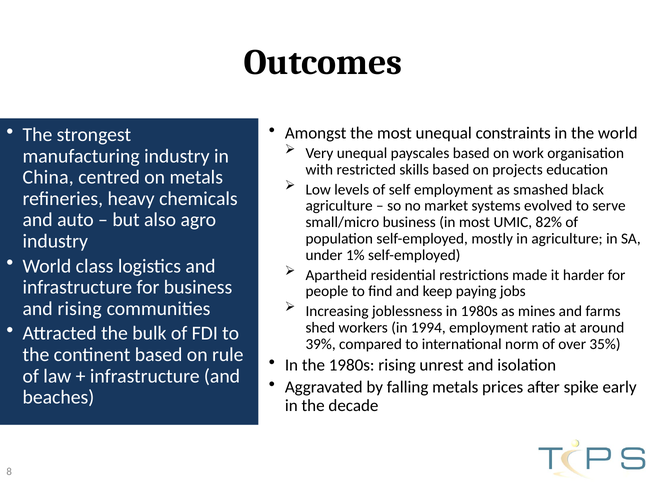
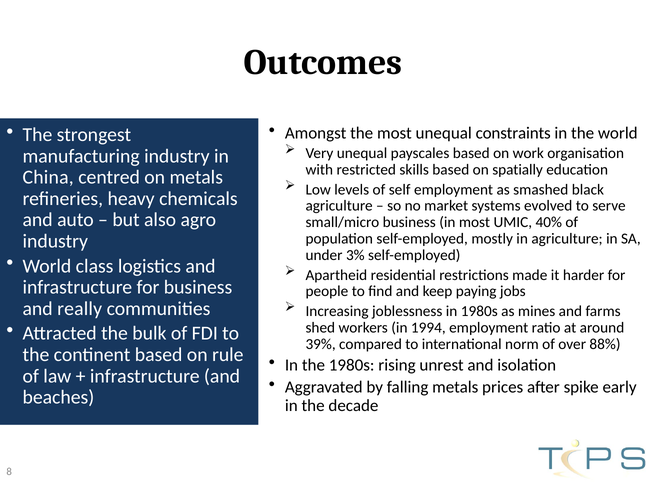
projects: projects -> spatially (518, 170)
82%: 82% -> 40% (549, 223)
1%: 1% -> 3% (355, 256)
and rising: rising -> really (80, 309)
35%: 35% -> 88% (605, 344)
